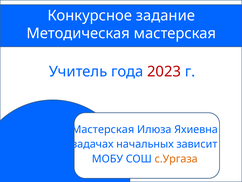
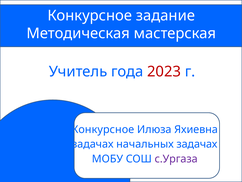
Мастерская: Мастерская -> Конкурсное (103, 129)
начальных зависит: зависит -> задачах (197, 144)
с.Ургаза colour: orange -> purple (176, 158)
